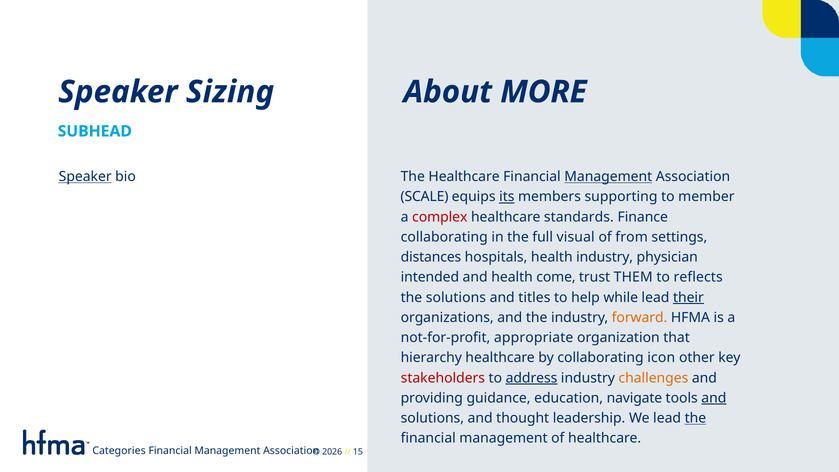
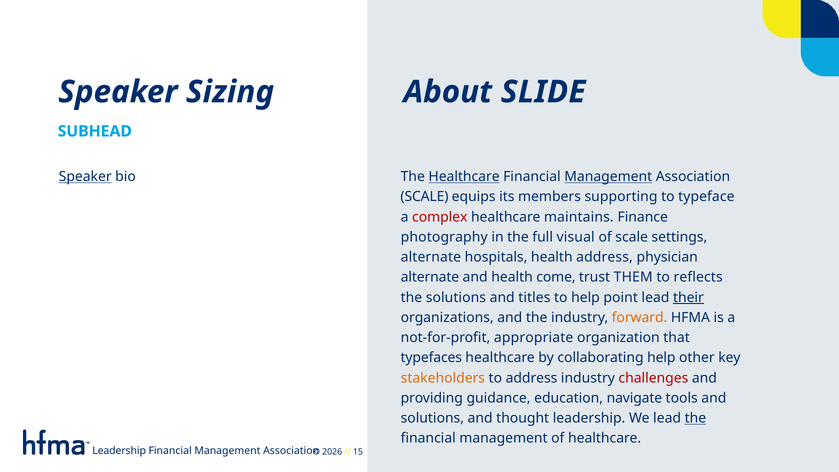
MORE: MORE -> SLIDE (543, 92)
Healthcare underline: none -> present (464, 177)
its underline: present -> none (507, 197)
member: member -> typeface (706, 197)
standards: standards -> maintains (579, 217)
collaborating: collaborating -> photography (444, 237)
of from: from -> scale (632, 237)
distances: distances -> alternate (431, 257)
health industry: industry -> address (605, 257)
intended: intended -> alternate (430, 277)
while: while -> point (621, 297)
hierarchy: hierarchy -> typefaces (431, 358)
collaborating icon: icon -> help (661, 358)
stakeholders colour: red -> orange (443, 378)
address underline: present -> none (532, 378)
challenges colour: orange -> red (653, 378)
and underline: present -> none (714, 398)
Categories: Categories -> Leadership (119, 451)
